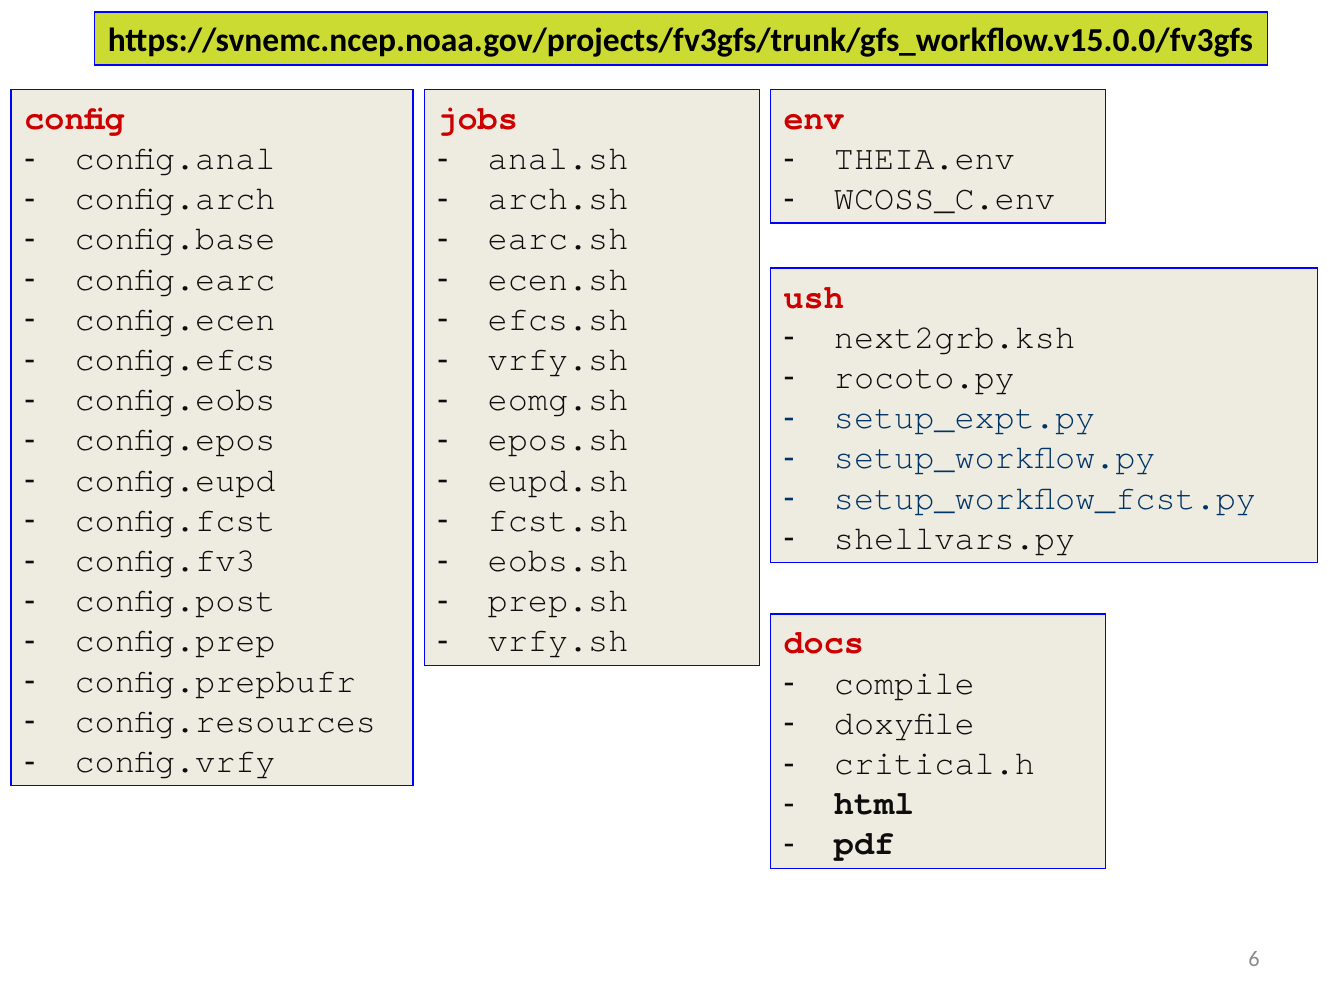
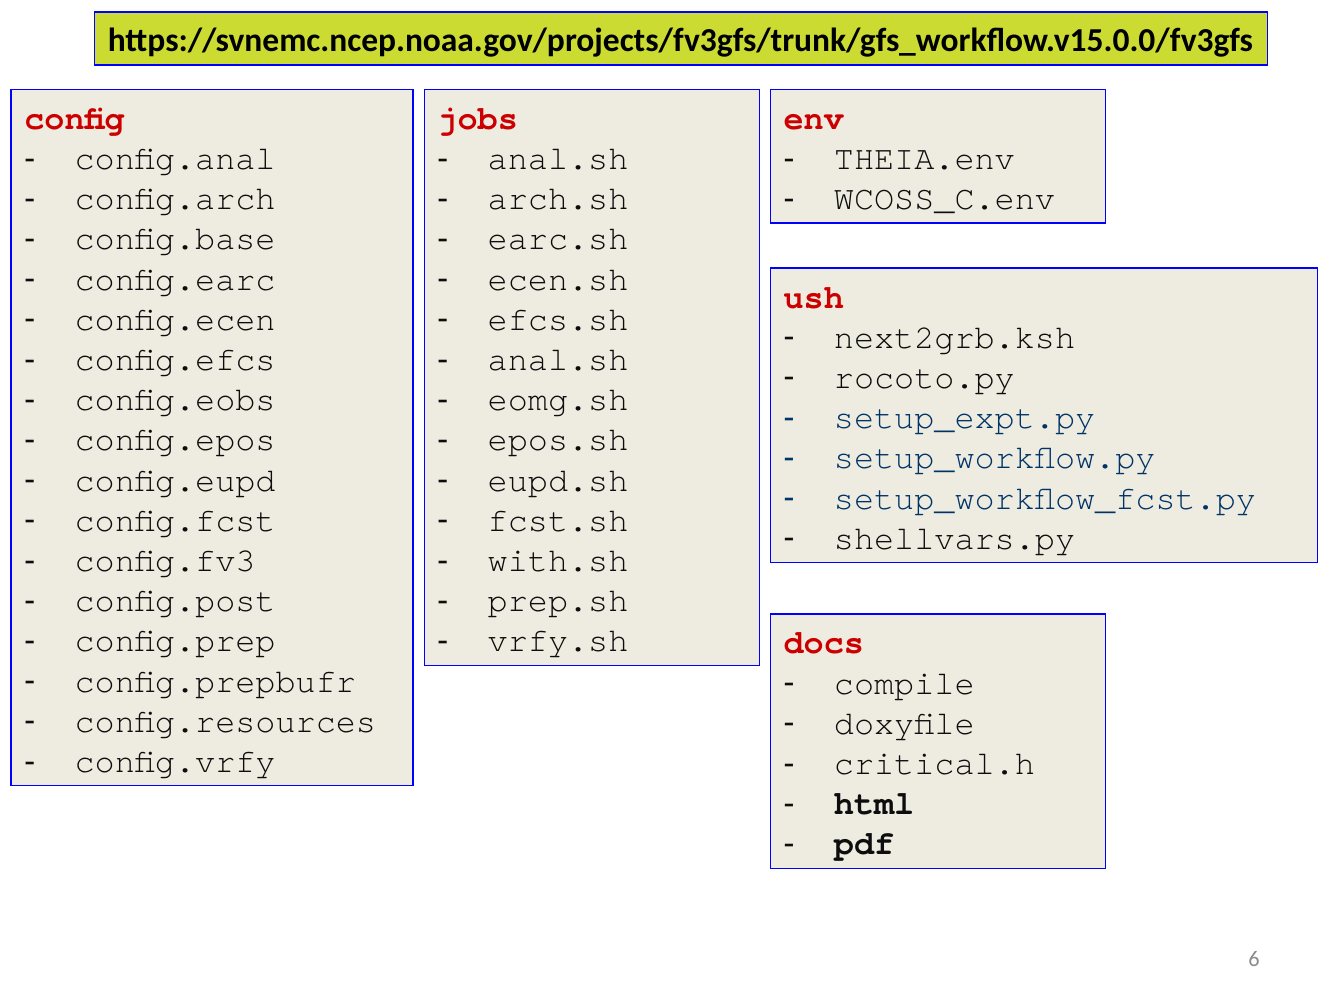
vrfy.sh: vrfy.sh -> anal.sh (558, 360)
eobs.sh: eobs.sh -> with.sh (558, 561)
